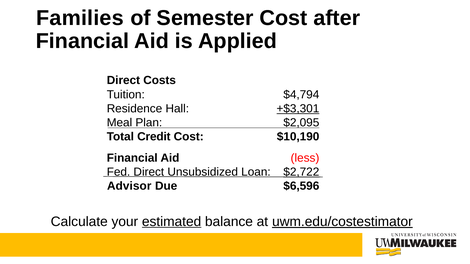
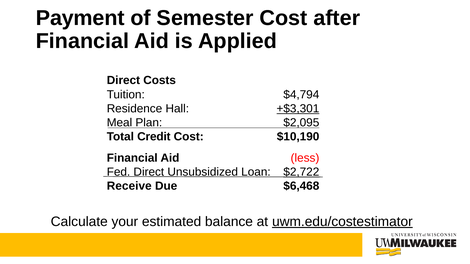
Families: Families -> Payment (80, 18)
Advisor: Advisor -> Receive (129, 186)
$6,596: $6,596 -> $6,468 (301, 186)
estimated underline: present -> none (172, 222)
